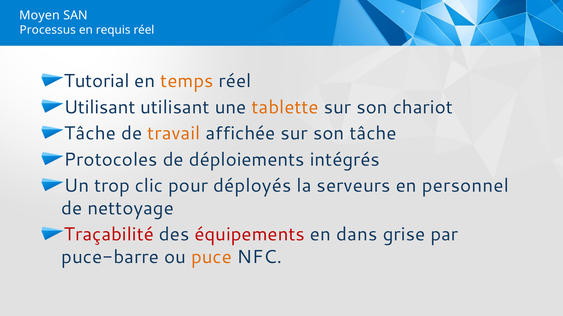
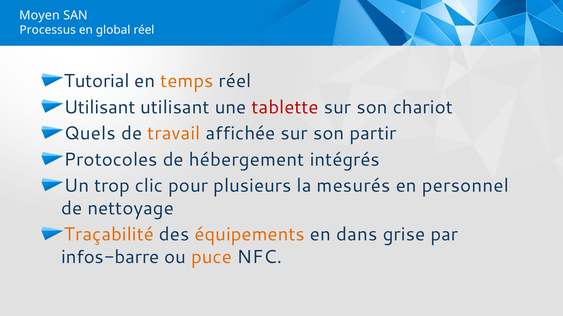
requis: requis -> global (113, 30)
tablette colour: orange -> red (285, 107)
Tâche: Tâche -> Quels (90, 134)
son tâche: tâche -> partir (373, 134)
déploiements: déploiements -> hébergement (247, 160)
déployés: déployés -> plusieurs (252, 186)
serveurs: serveurs -> mesurés (354, 186)
Traçabilité colour: red -> orange (109, 235)
équipements colour: red -> orange (250, 235)
puce-barre: puce-barre -> infos-barre (110, 258)
